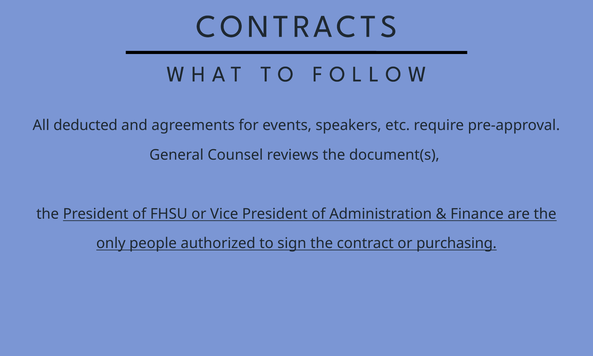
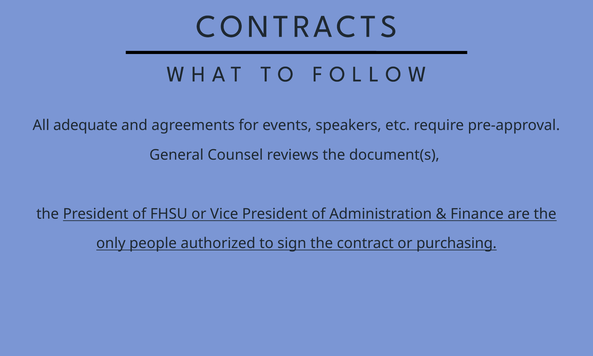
deducted: deducted -> adequate (85, 125)
